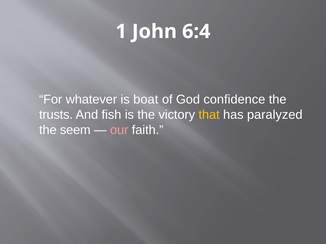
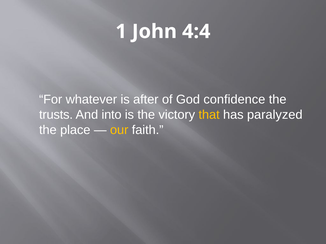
6:4: 6:4 -> 4:4 (196, 32)
boat: boat -> after (146, 100)
fish: fish -> into (112, 115)
seem: seem -> place (75, 130)
our colour: pink -> yellow (119, 130)
